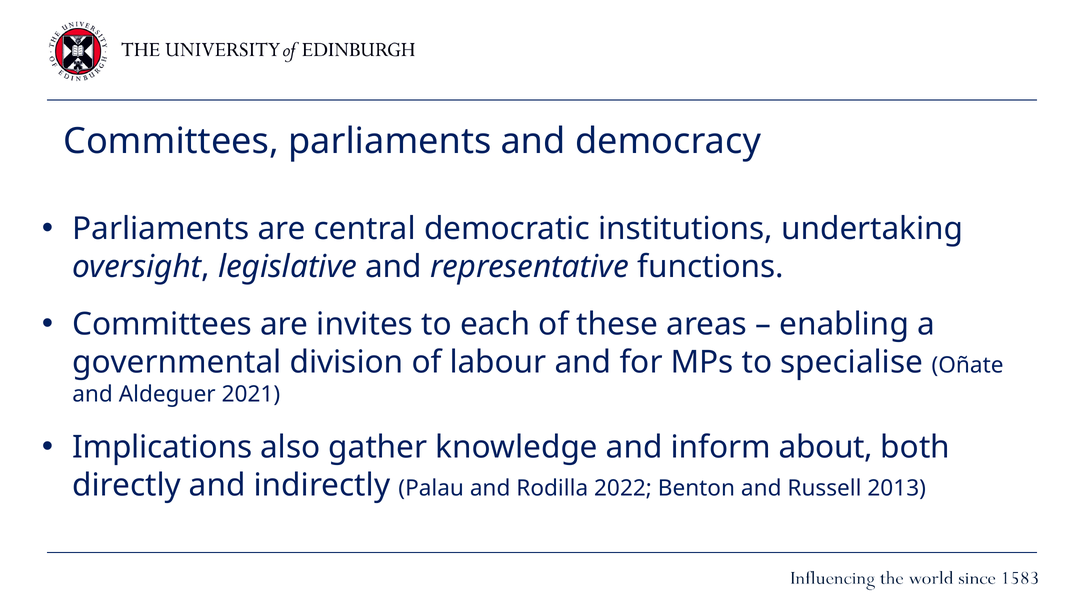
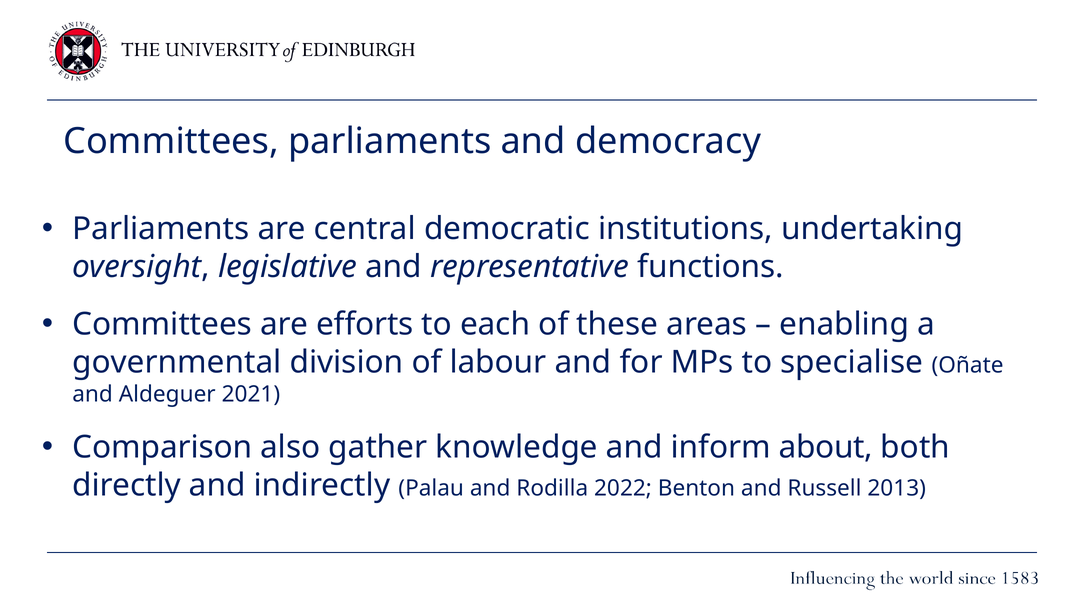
invites: invites -> efforts (365, 324)
Implications: Implications -> Comparison (162, 447)
